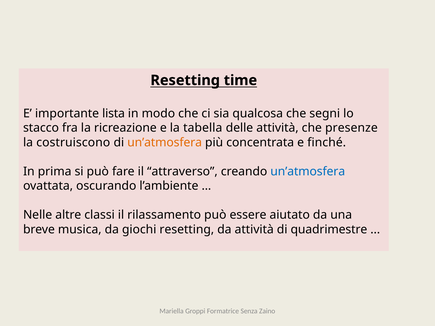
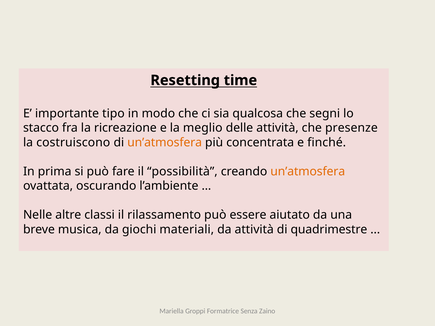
lista: lista -> tipo (113, 114)
tabella: tabella -> meglio (203, 128)
attraverso: attraverso -> possibilità (182, 172)
un’atmosfera colour: blue -> orange (308, 172)
giochi resetting: resetting -> materiali (187, 230)
